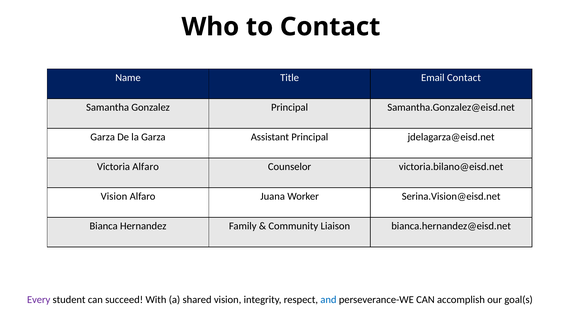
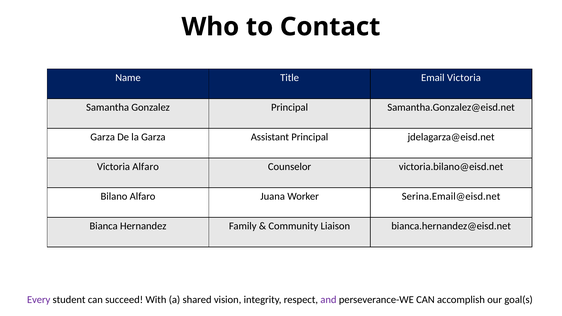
Email Contact: Contact -> Victoria (464, 78)
Vision: Vision -> Bilano (114, 196)
Serina.Vision@eisd.net: Serina.Vision@eisd.net -> Serina.Email@eisd.net (451, 196)
and colour: blue -> purple (328, 300)
